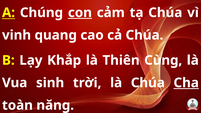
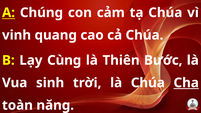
con underline: present -> none (80, 13)
Khắp: Khắp -> Cùng (64, 60)
Cùng: Cùng -> Bước (163, 60)
